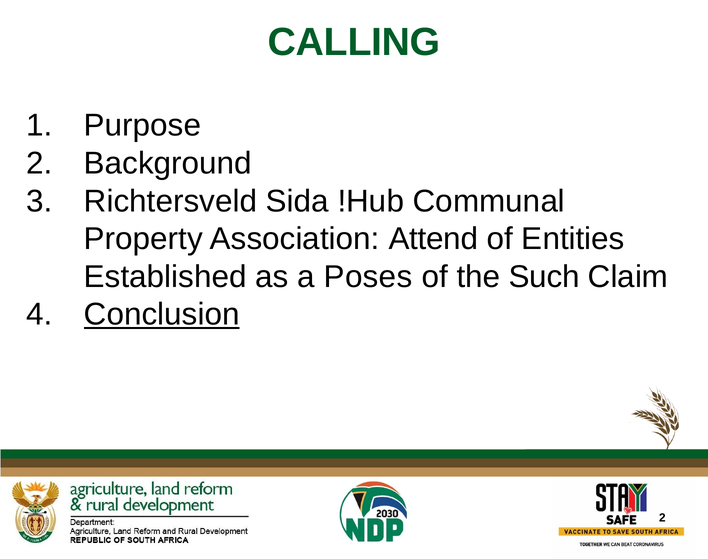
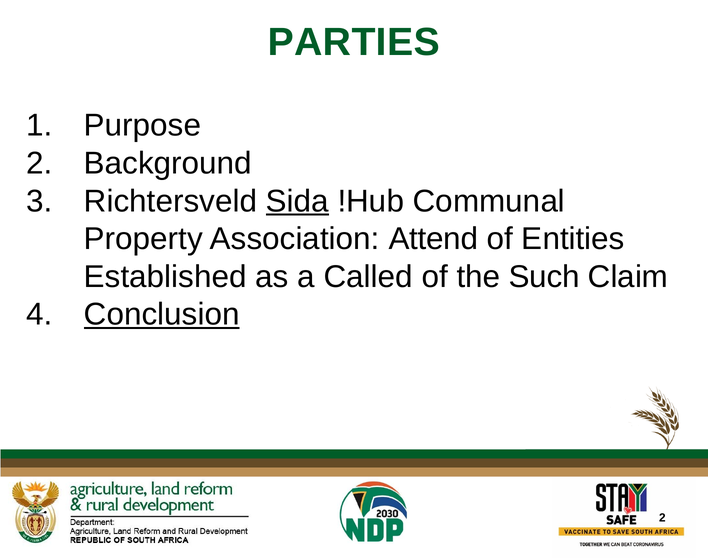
CALLING: CALLING -> PARTIES (354, 42)
Sida underline: none -> present (297, 201)
Poses: Poses -> Called (368, 277)
